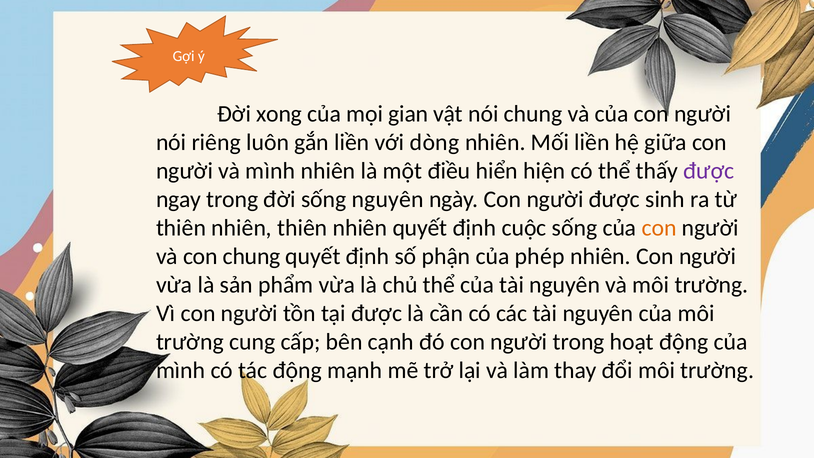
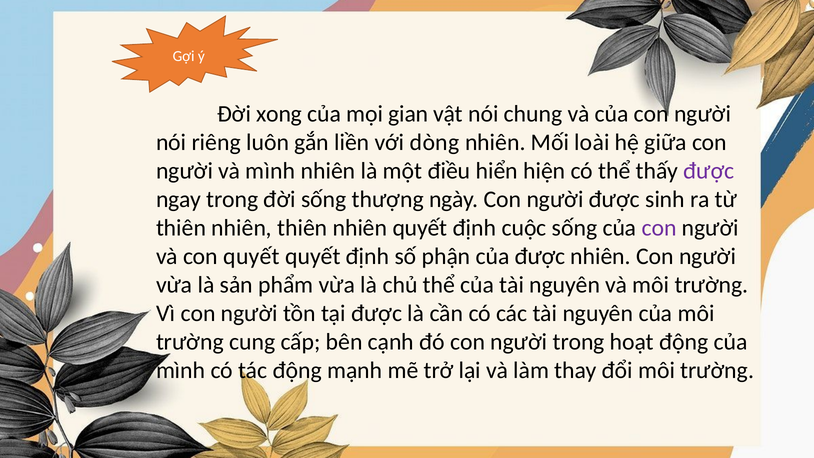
Mối liền: liền -> loài (592, 142)
sống nguyên: nguyên -> thượng (388, 199)
con colour: orange -> purple (659, 228)
con chung: chung -> quyết (252, 256)
của phép: phép -> được (540, 256)
